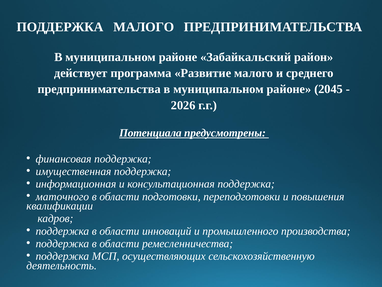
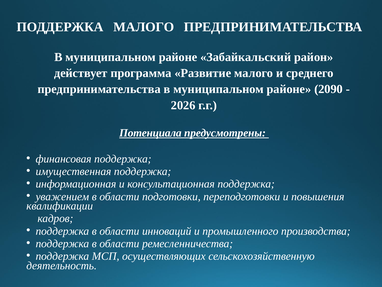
2045: 2045 -> 2090 (328, 89)
маточного: маточного -> уважением (62, 196)
